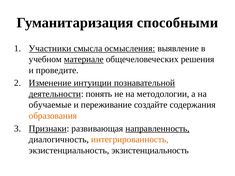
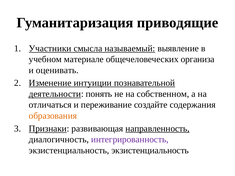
способными: способными -> приводящие (178, 23)
осмысления: осмысления -> называемый (130, 48)
материале underline: present -> none (84, 59)
решения: решения -> организа (198, 59)
проведите: проведите -> оценивать (57, 70)
методологии: методологии -> собственном (163, 94)
обучаемые: обучаемые -> отличаться (50, 105)
интегрированность colour: orange -> purple (130, 140)
